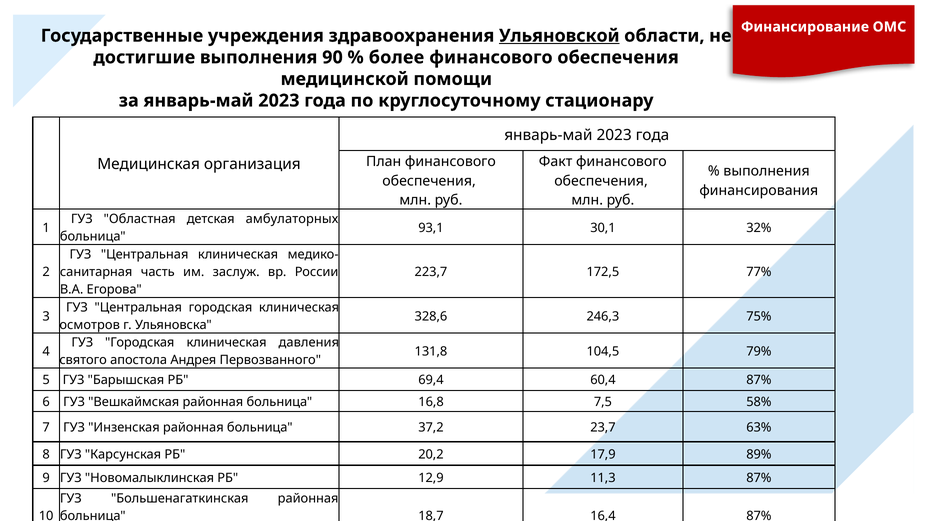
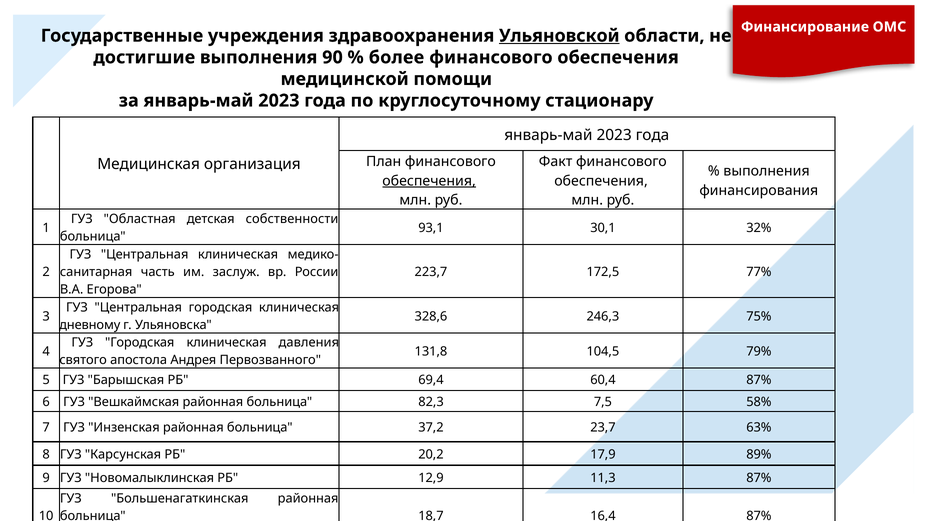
обеспечения underline: none -> present (429, 181)
амбулаторных: амбулаторных -> собственности (292, 219)
осмотров: осмотров -> дневному (90, 325)
16,8: 16,8 -> 82,3 (431, 402)
